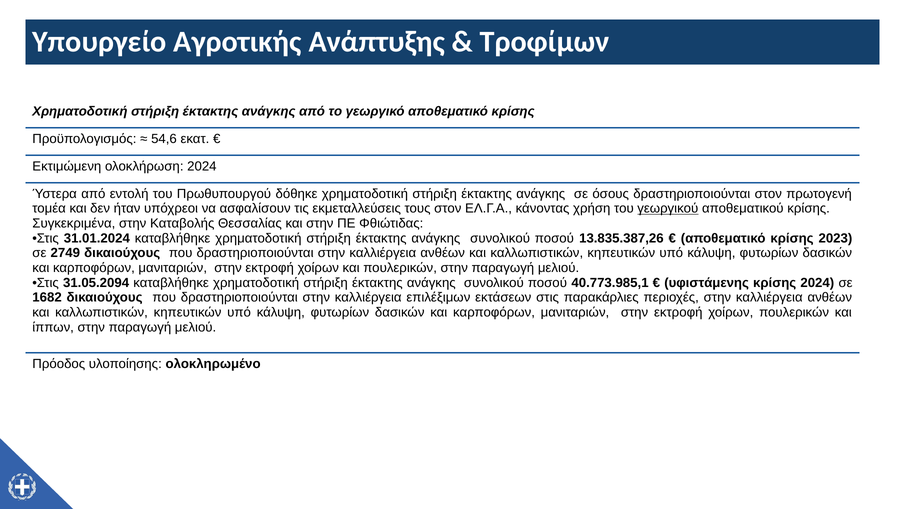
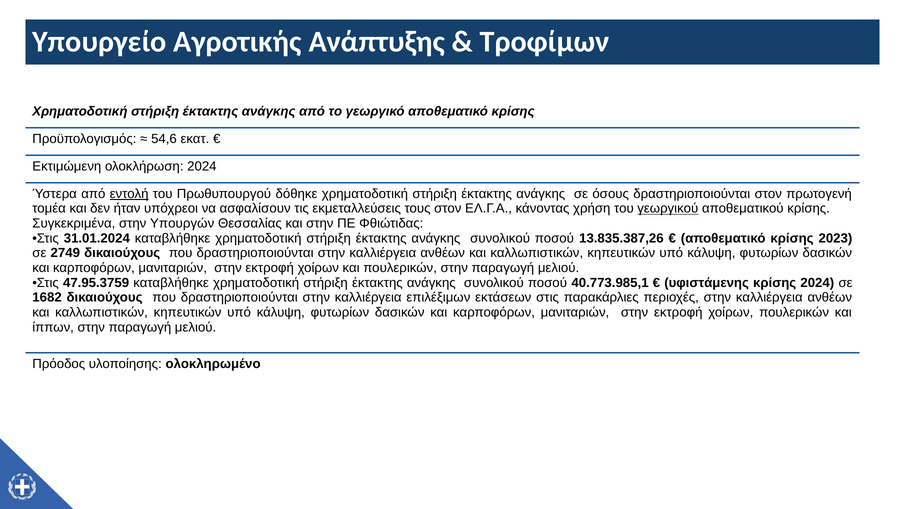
εντολή underline: none -> present (129, 194)
Καταβολής: Καταβολής -> Υπουργών (182, 223)
31.05.2094: 31.05.2094 -> 47.95.3759 (96, 283)
